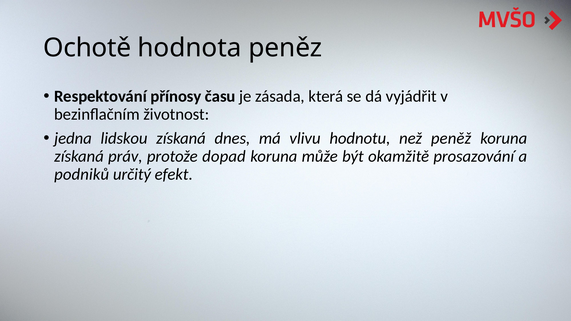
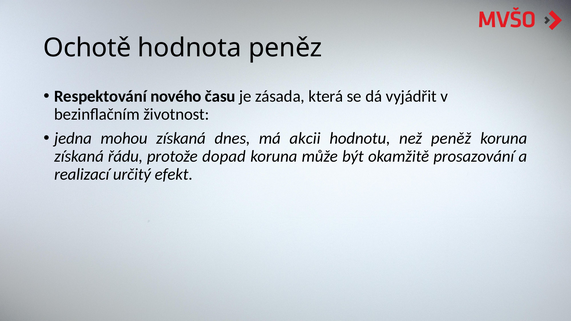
přínosy: přínosy -> nového (176, 97)
lidskou: lidskou -> mohou (124, 138)
vlivu: vlivu -> akcii (305, 138)
práv: práv -> řádu (125, 156)
podniků: podniků -> realizací (82, 174)
